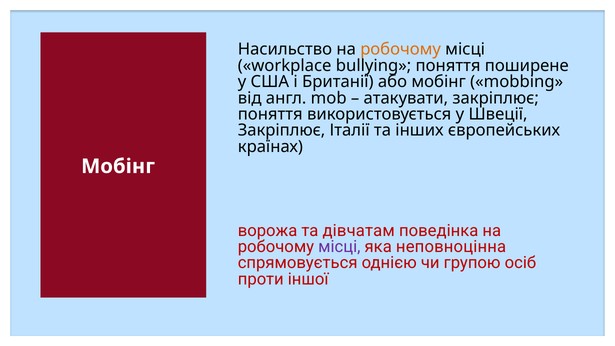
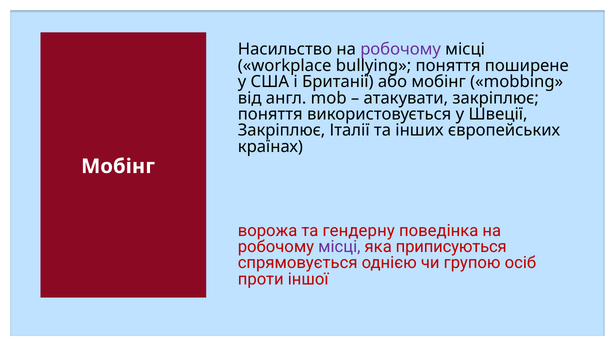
робочому colour: orange -> purple (401, 49)
дівчатам: дівчатам -> гендерну (359, 230)
неповноцінна: неповноцінна -> приписуються (451, 247)
